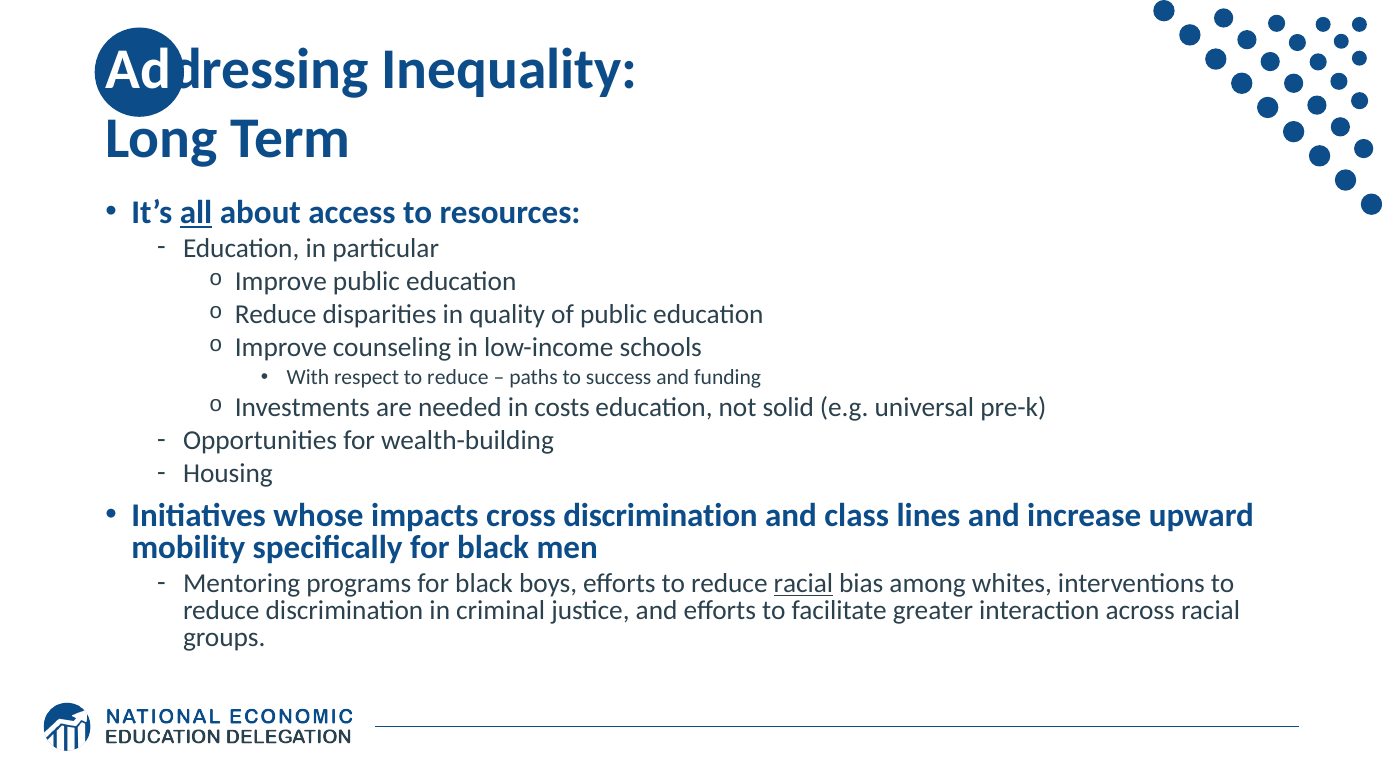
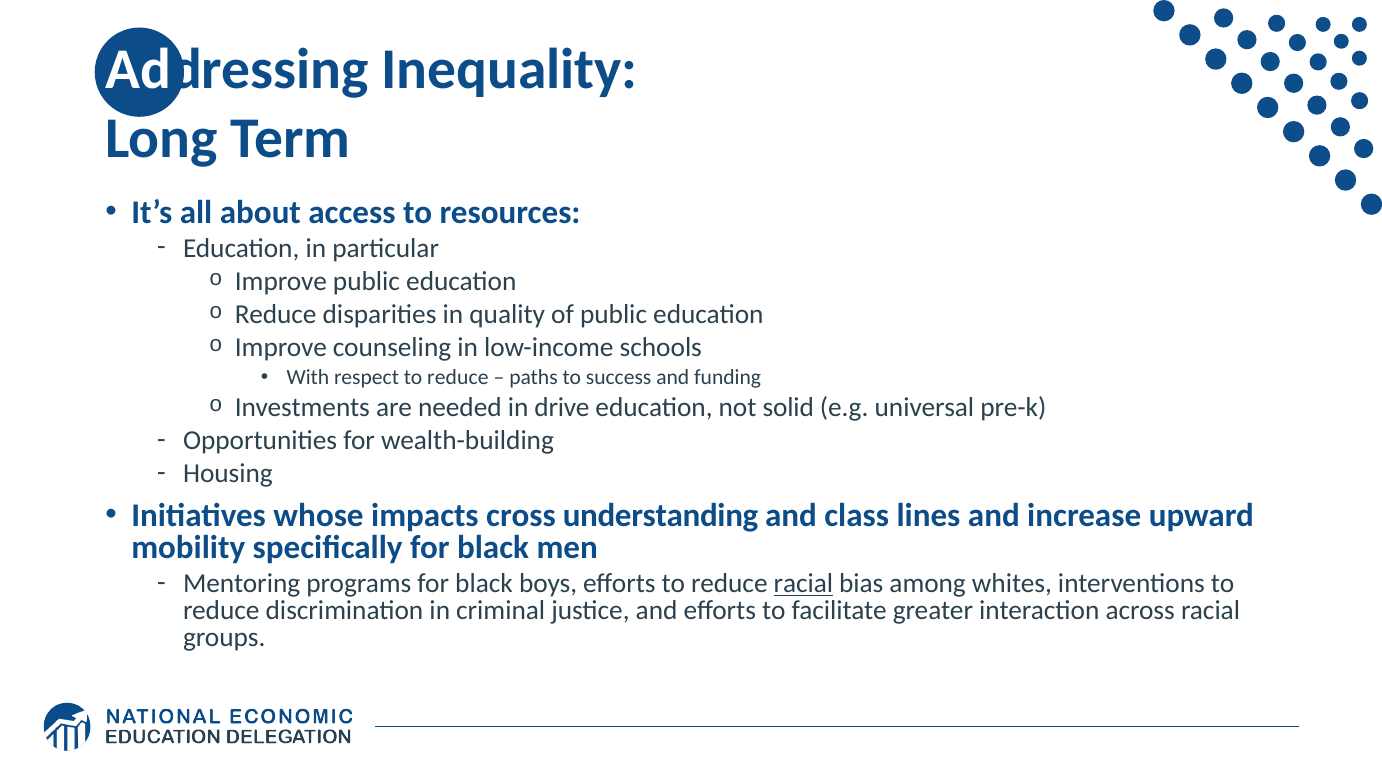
all underline: present -> none (196, 212)
costs: costs -> drive (562, 408)
cross discrimination: discrimination -> understanding (661, 516)
